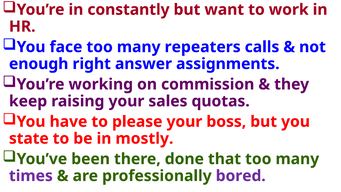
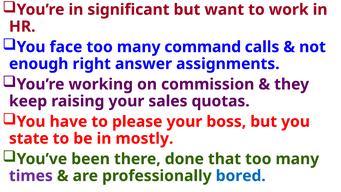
constantly: constantly -> significant (128, 10)
repeaters: repeaters -> command (203, 47)
bored colour: purple -> blue (241, 176)
